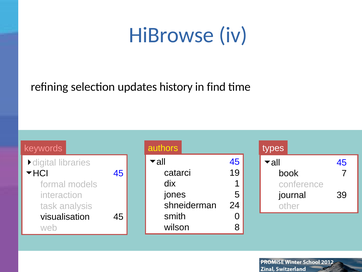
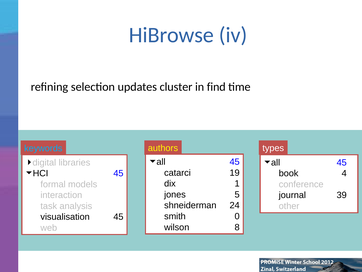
history: history -> cluster (176, 87)
keywords colour: pink -> light blue (43, 148)
7: 7 -> 4 (344, 173)
